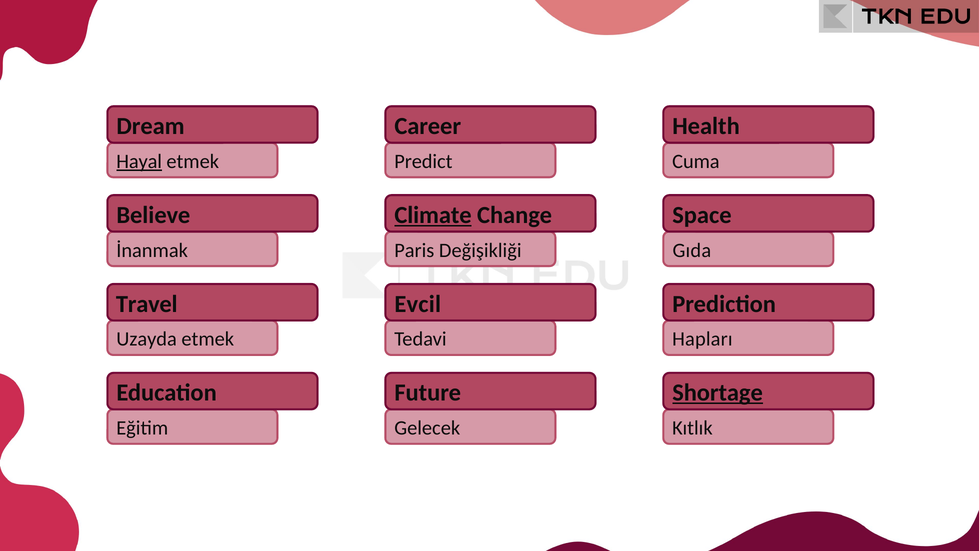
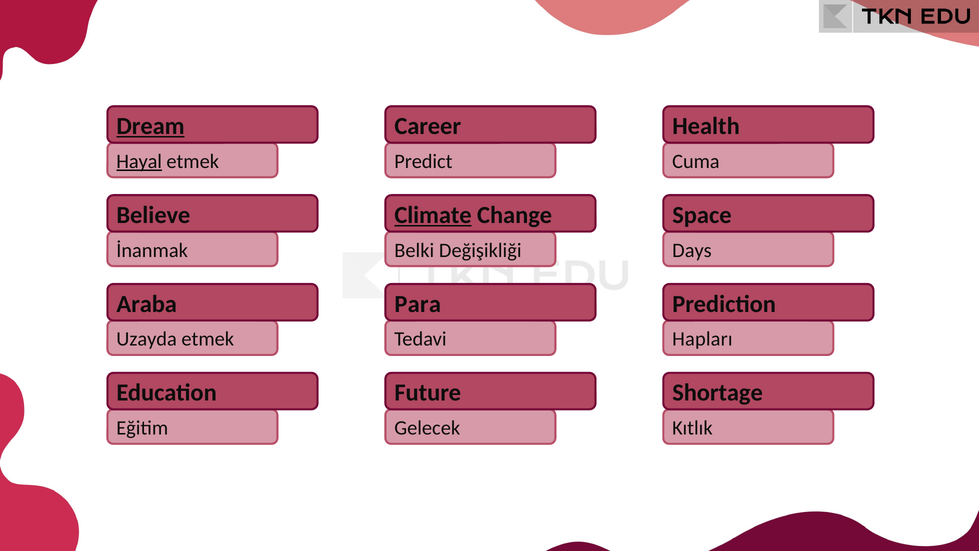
Dream underline: none -> present (150, 126)
Paris: Paris -> Belki (414, 250)
Gıda: Gıda -> Days (692, 250)
Travel: Travel -> Araba (147, 304)
Evcil: Evcil -> Para (418, 304)
Shortage underline: present -> none (718, 393)
